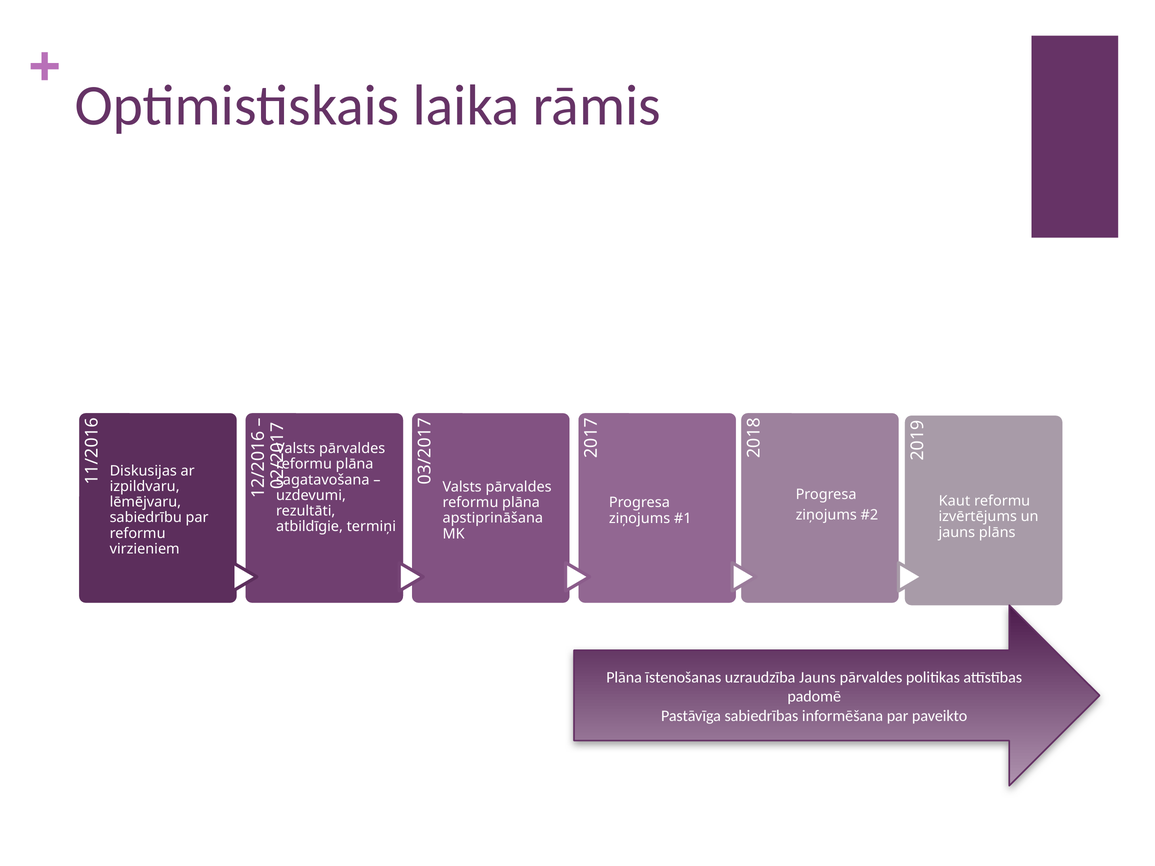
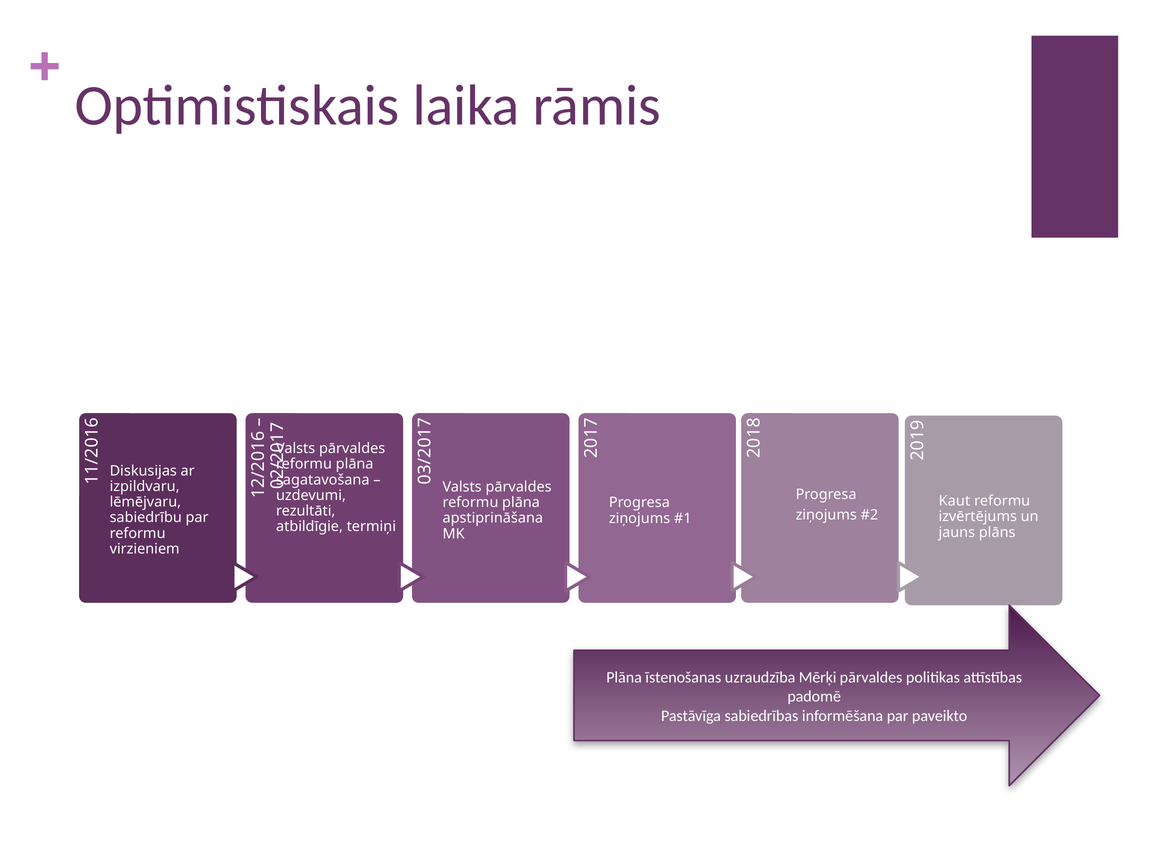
uzraudzība Jauns: Jauns -> Mērķi (818, 677)
